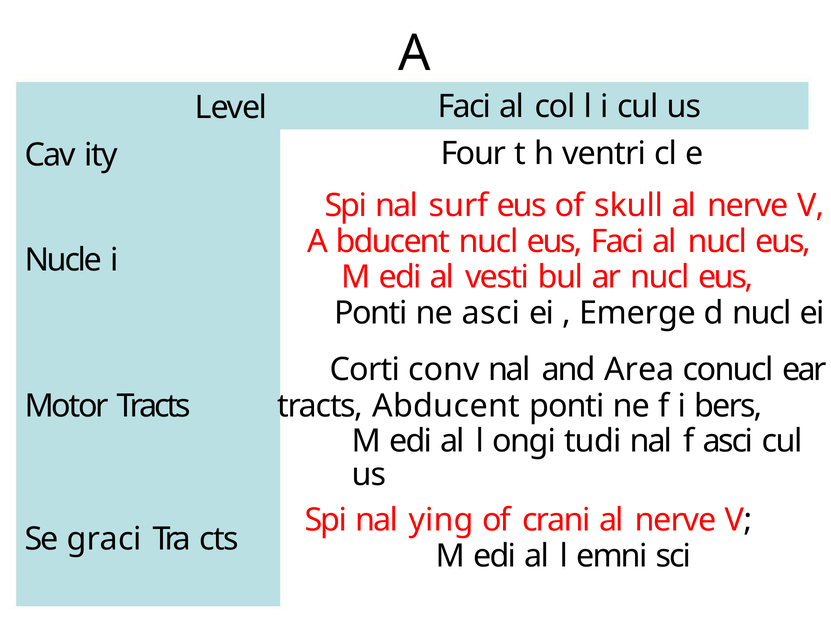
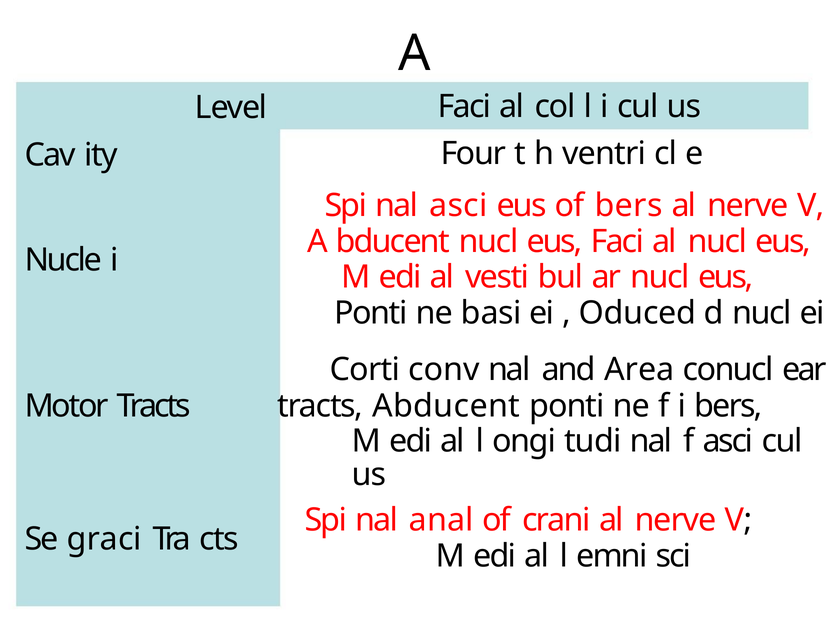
nal surf: surf -> asci (458, 206)
of skull: skull -> bers (629, 206)
ne asci: asci -> basi (491, 313)
Emerge: Emerge -> Oduced (638, 313)
ying: ying -> anal (441, 520)
